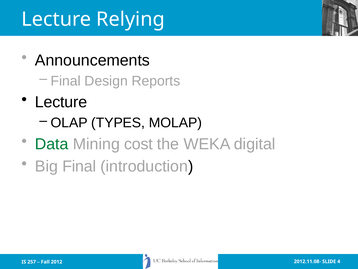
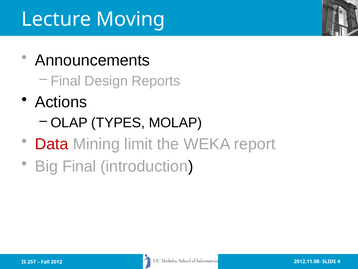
Relying: Relying -> Moving (131, 19)
Lecture: Lecture -> Actions (61, 102)
Data colour: green -> red (52, 144)
cost: cost -> limit (138, 144)
digital: digital -> report (255, 144)
